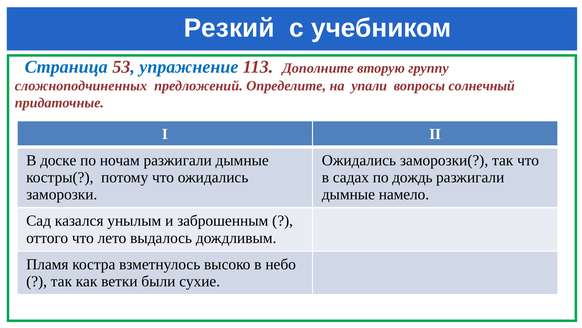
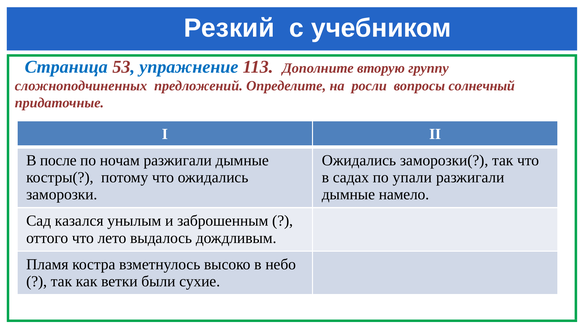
упали: упали -> росли (369, 86)
доске: доске -> после (58, 160)
дождь: дождь -> упали (412, 177)
